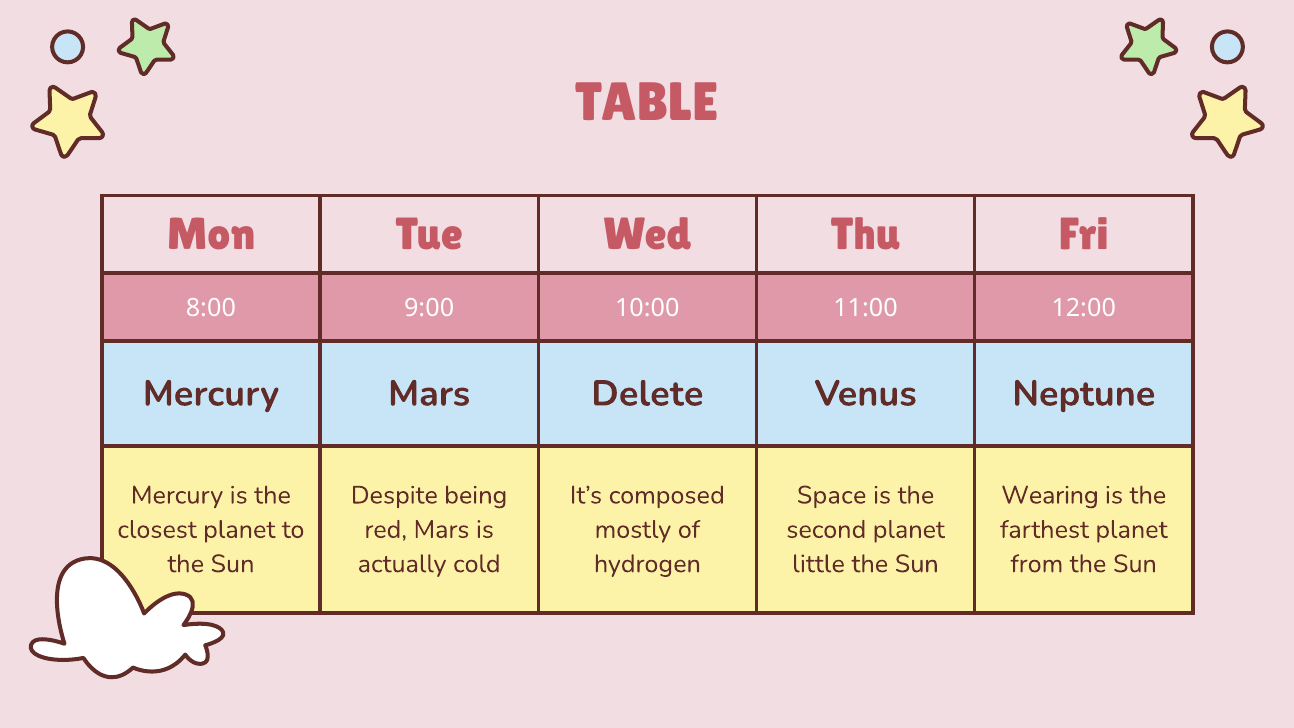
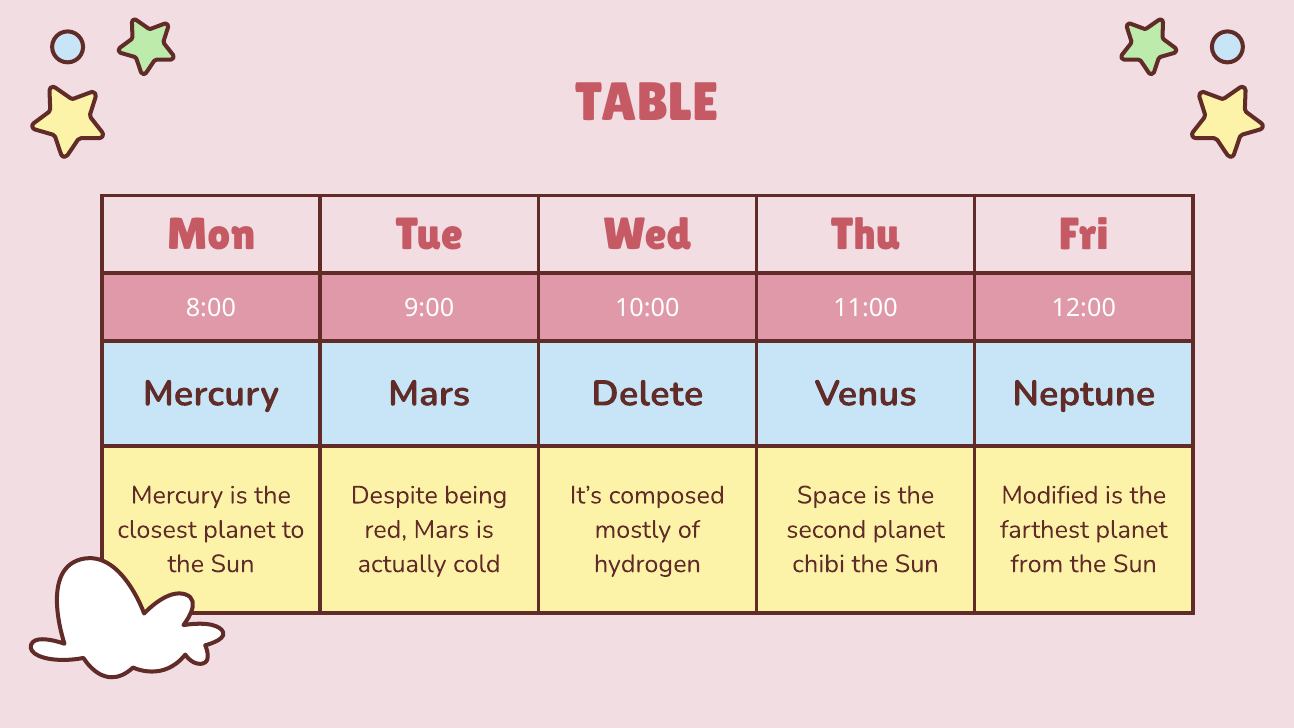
Wearing: Wearing -> Modified (1050, 495)
little: little -> chibi (819, 564)
